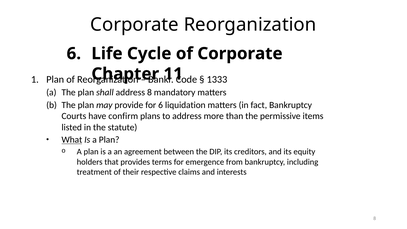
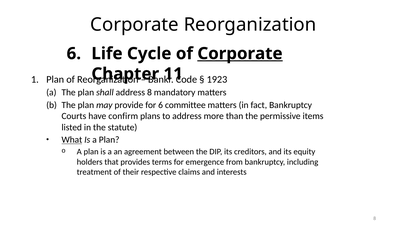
Corporate underline: none -> present (240, 54)
1333: 1333 -> 1923 (217, 80)
liquidation: liquidation -> committee (185, 105)
